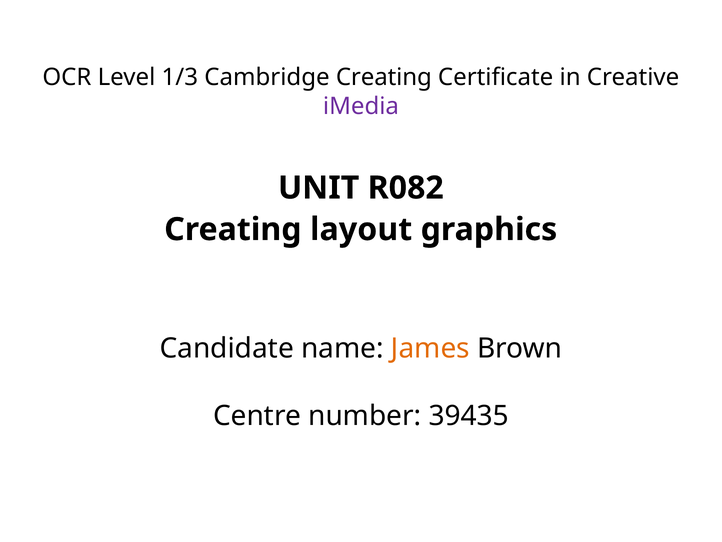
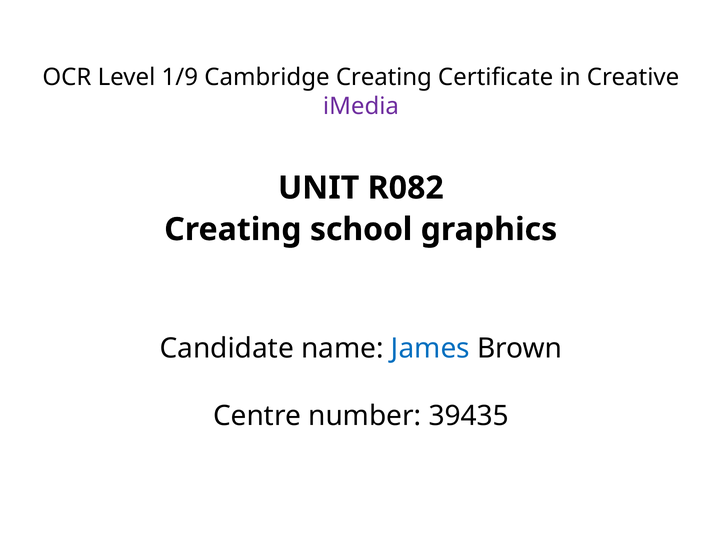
1/3: 1/3 -> 1/9 (180, 77)
layout: layout -> school (361, 229)
James colour: orange -> blue (430, 348)
